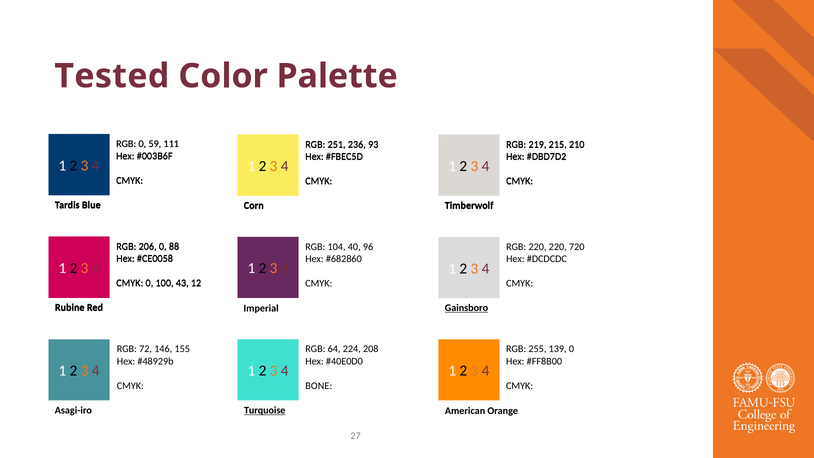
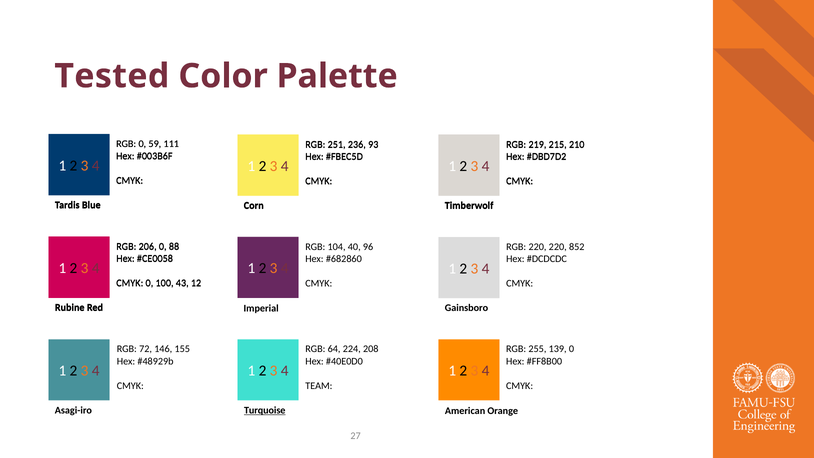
720: 720 -> 852 (577, 247)
Gainsboro underline: present -> none (466, 308)
BONE: BONE -> TEAM (319, 386)
